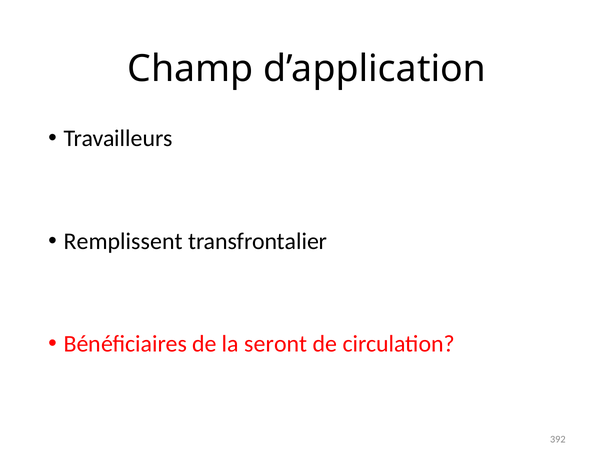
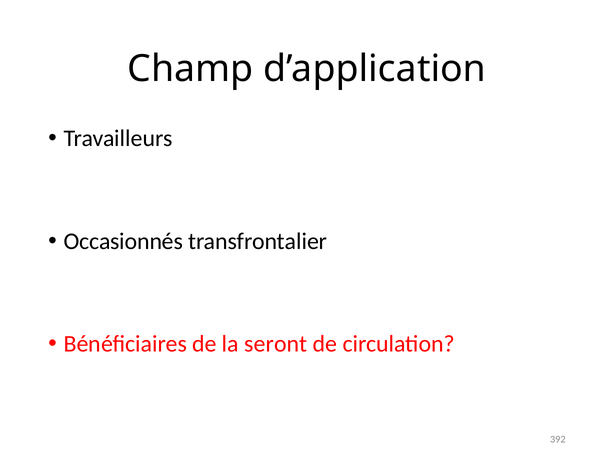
Remplissent: Remplissent -> Occasionnés (123, 241)
